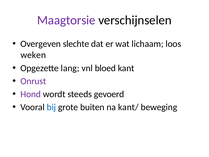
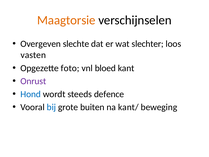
Maagtorsie colour: purple -> orange (66, 20)
lichaam: lichaam -> slechter (148, 44)
weken: weken -> vasten (33, 55)
lang: lang -> foto (70, 68)
Hond colour: purple -> blue (31, 94)
gevoerd: gevoerd -> defence (109, 94)
